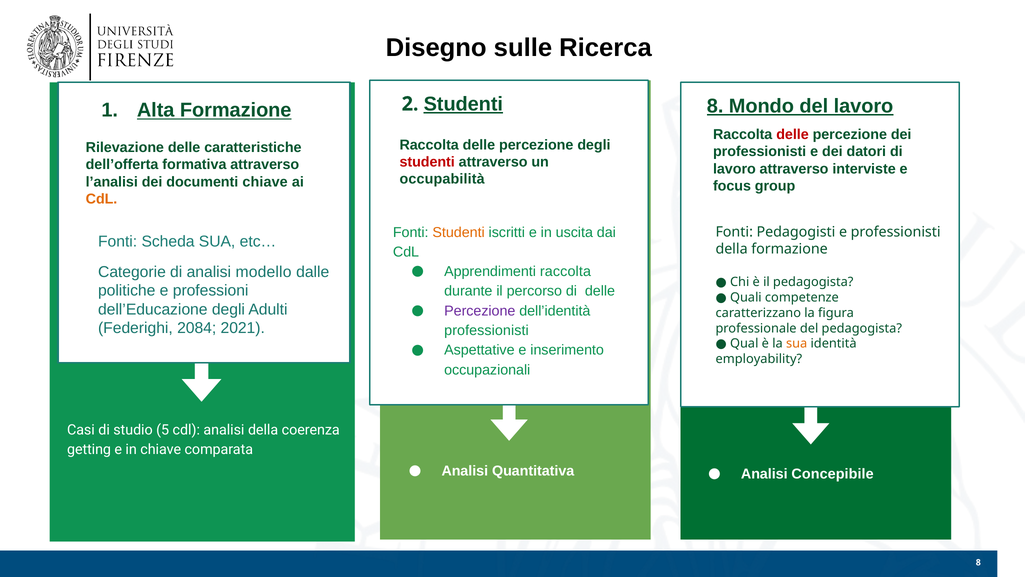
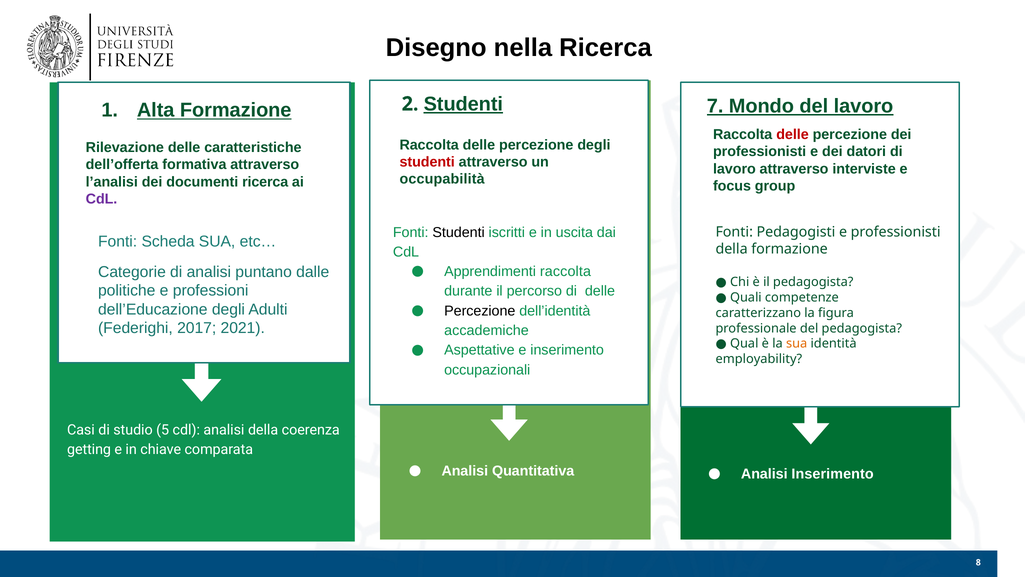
sulle: sulle -> nella (523, 48)
Studenti 8: 8 -> 7 (715, 106)
documenti chiave: chiave -> ricerca (265, 182)
CdL colour: orange -> purple (102, 199)
Studenti colour: orange -> black (459, 232)
modello: modello -> puntano (264, 272)
Percezione colour: purple -> black (480, 311)
2084: 2084 -> 2017 (197, 328)
professionisti: professionisti -> accademiche (487, 330)
Analisi Concepibile: Concepibile -> Inserimento (833, 473)
